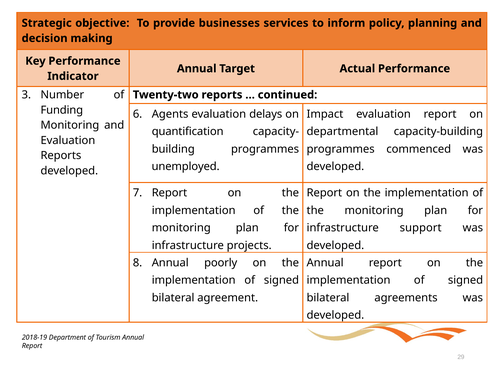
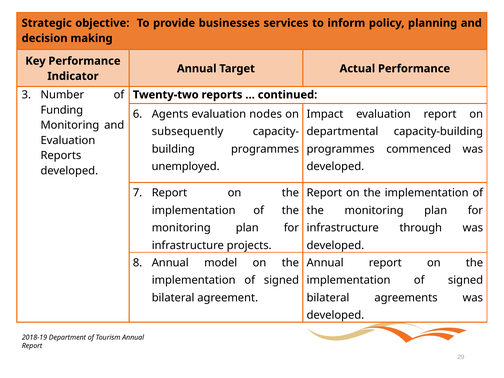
delays: delays -> nodes (266, 114)
quantification: quantification -> subsequently (188, 132)
support: support -> through (421, 228)
poorly: poorly -> model (221, 263)
